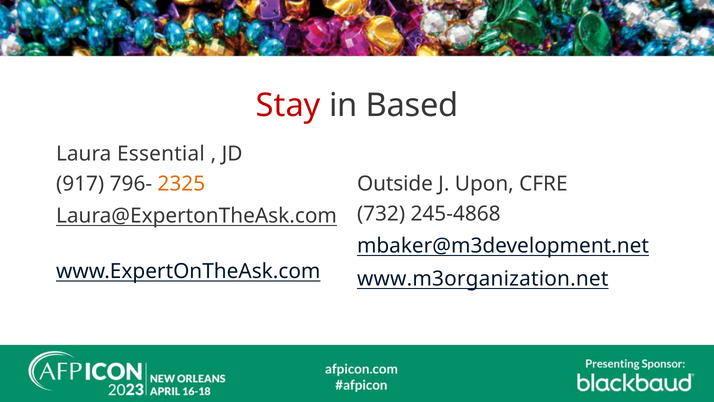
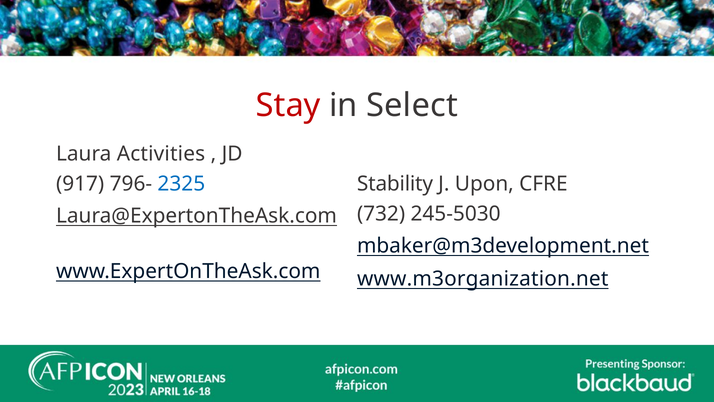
Based: Based -> Select (412, 105)
Essential: Essential -> Activities (161, 154)
2325 colour: orange -> blue (181, 184)
Outside: Outside -> Stability (395, 184)
245-4868: 245-4868 -> 245-5030 (456, 213)
